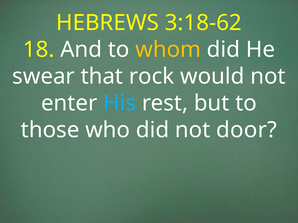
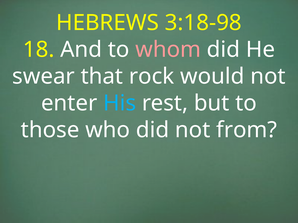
3:18-62: 3:18-62 -> 3:18-98 (203, 23)
whom colour: yellow -> pink (168, 50)
door: door -> from (247, 130)
